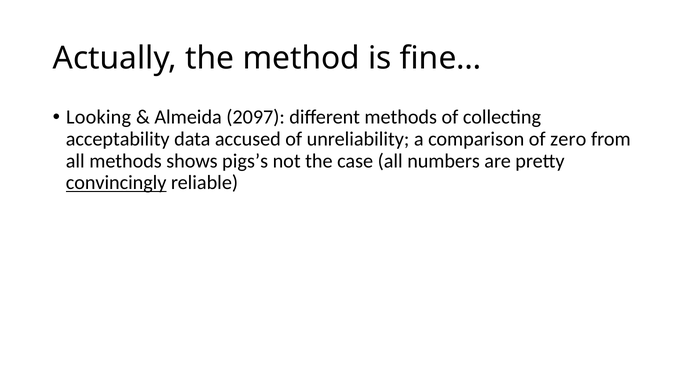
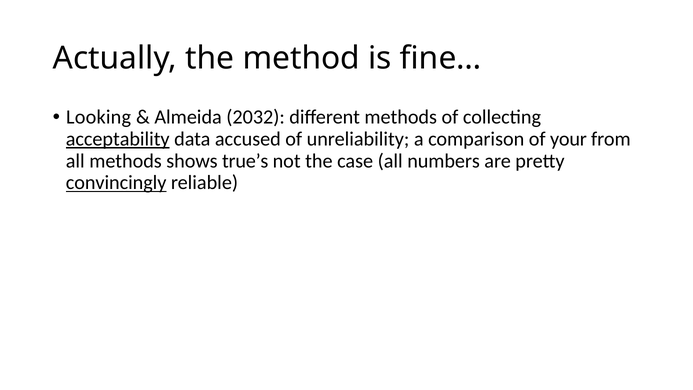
2097: 2097 -> 2032 (256, 117)
acceptability underline: none -> present (118, 139)
zero: zero -> your (568, 139)
pigs’s: pigs’s -> true’s (245, 161)
